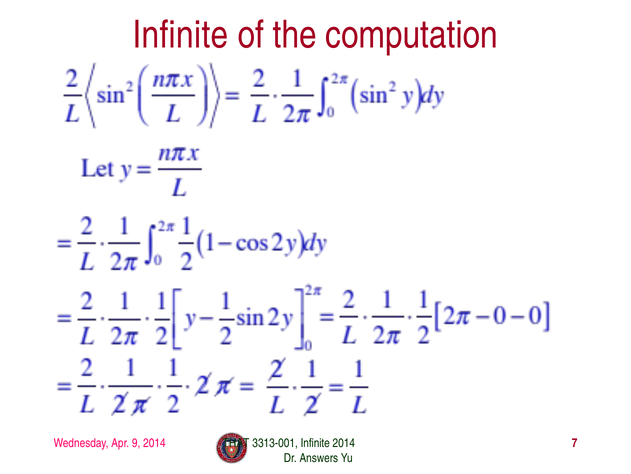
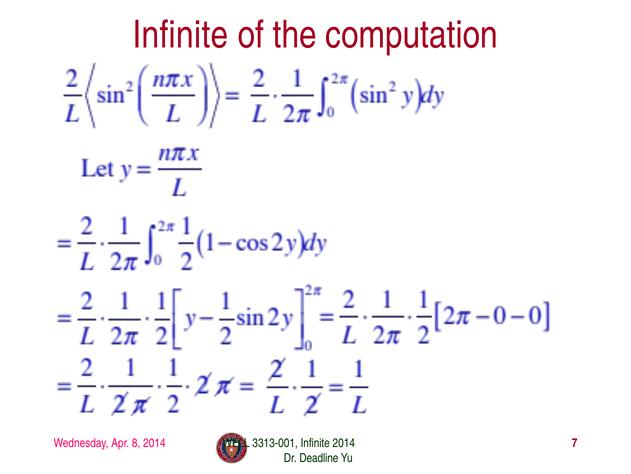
9: 9 -> 8 (136, 443)
THAT: THAT -> WELL (236, 443)
Answers: Answers -> Deadline (319, 457)
